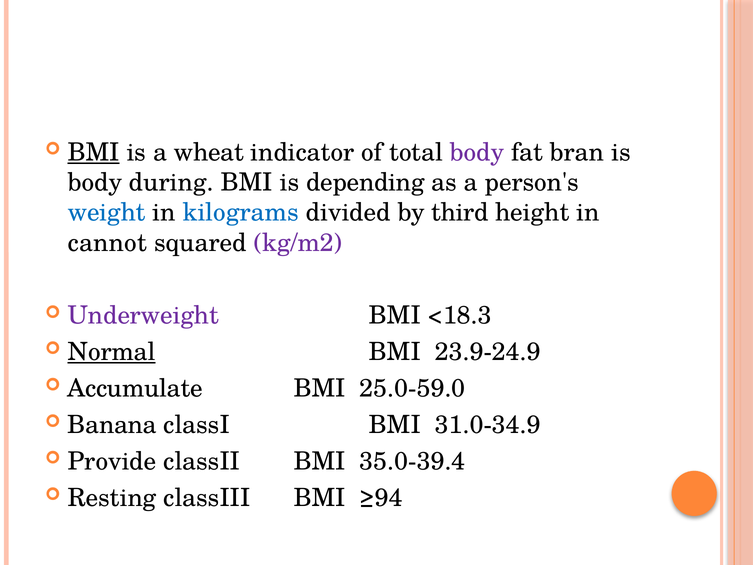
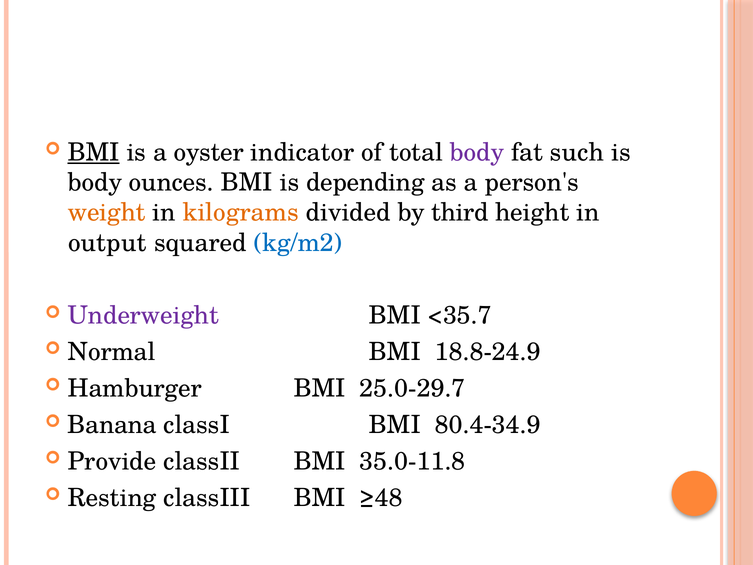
wheat: wheat -> oyster (209, 152)
bran: bran -> such (577, 152)
during: during -> ounces (171, 182)
weight colour: blue -> orange (107, 213)
kilograms colour: blue -> orange (241, 213)
cannot: cannot -> output (107, 243)
kg/m2 colour: purple -> blue (298, 243)
<18.3: <18.3 -> <35.7 (460, 315)
Normal underline: present -> none (112, 352)
23.9-24.9: 23.9-24.9 -> 18.8-24.9 (488, 352)
Accumulate: Accumulate -> Hamburger (135, 388)
25.0-59.0: 25.0-59.0 -> 25.0-29.7 (412, 388)
31.0-34.9: 31.0-34.9 -> 80.4-34.9 (488, 425)
35.0-39.4: 35.0-39.4 -> 35.0-11.8 (412, 461)
≥94: ≥94 -> ≥48 (381, 497)
